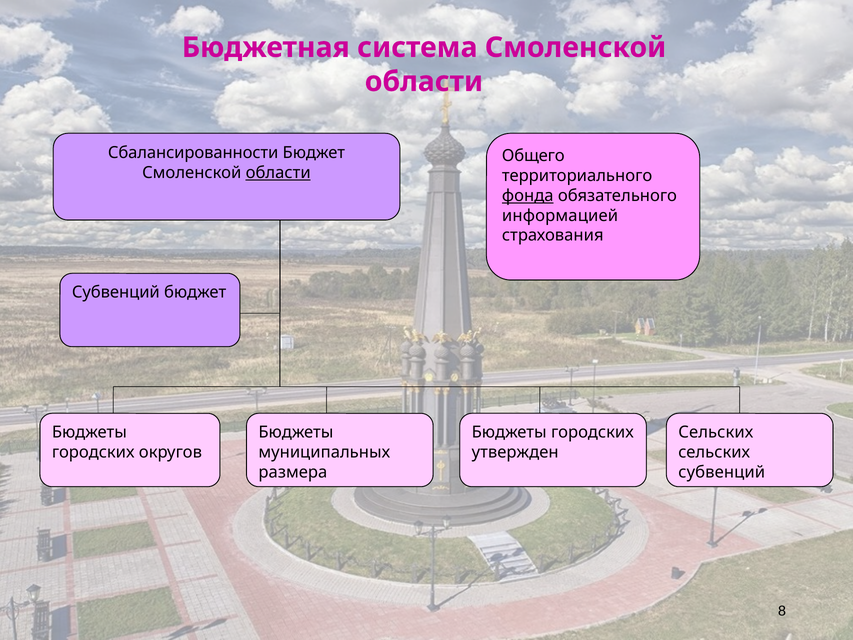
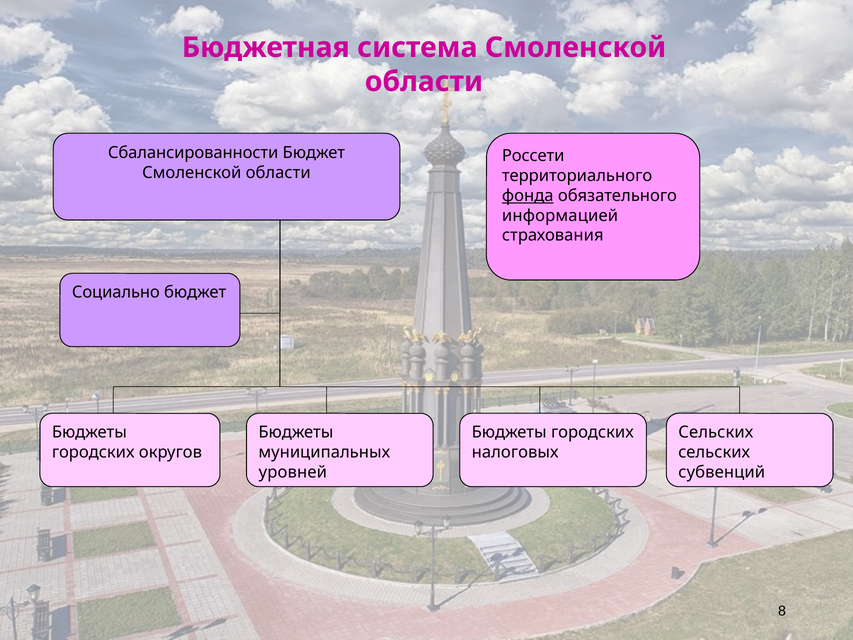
Общего: Общего -> Россети (533, 156)
области underline: present -> none (278, 173)
Субвенций: Субвенций -> Социально (116, 292)
утвержден: утвержден -> налоговых (515, 452)
размера: размера -> уровней (293, 472)
